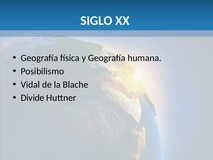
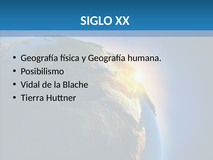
Divide: Divide -> Tierra (32, 98)
